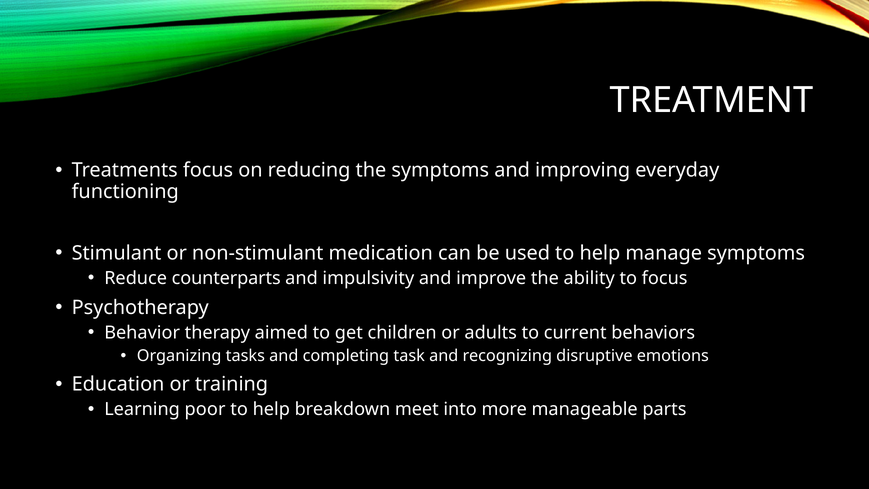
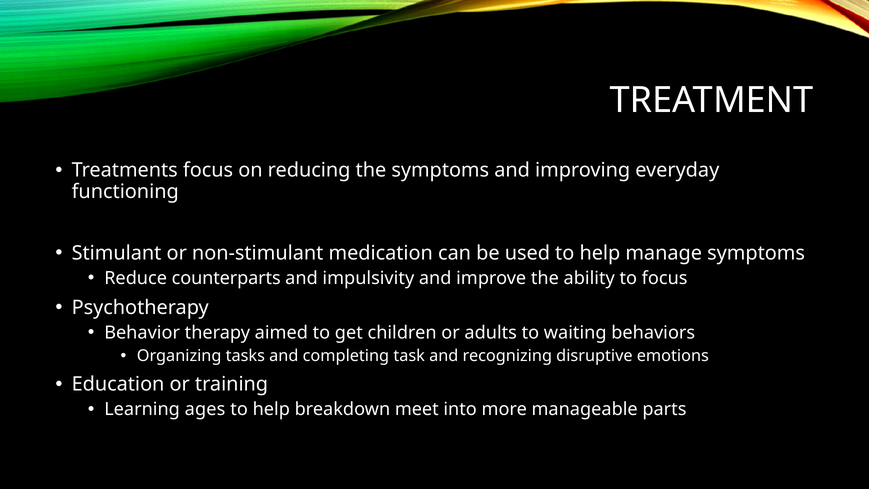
current: current -> waiting (575, 333)
poor: poor -> ages (205, 409)
